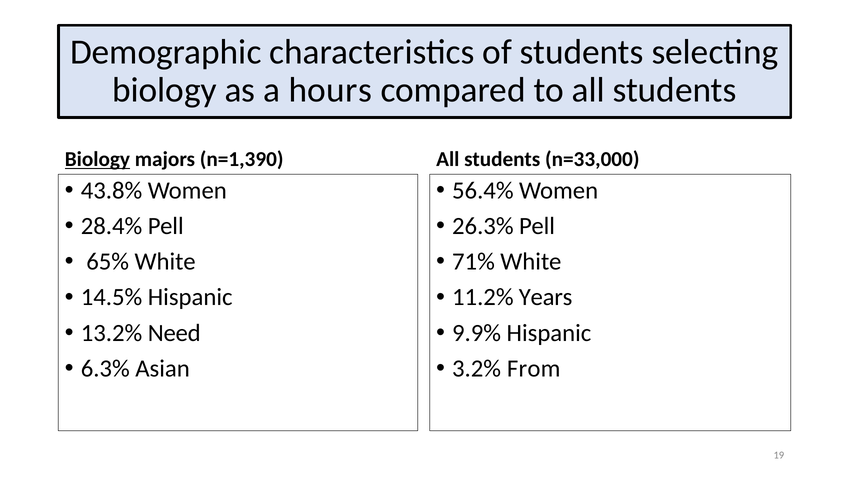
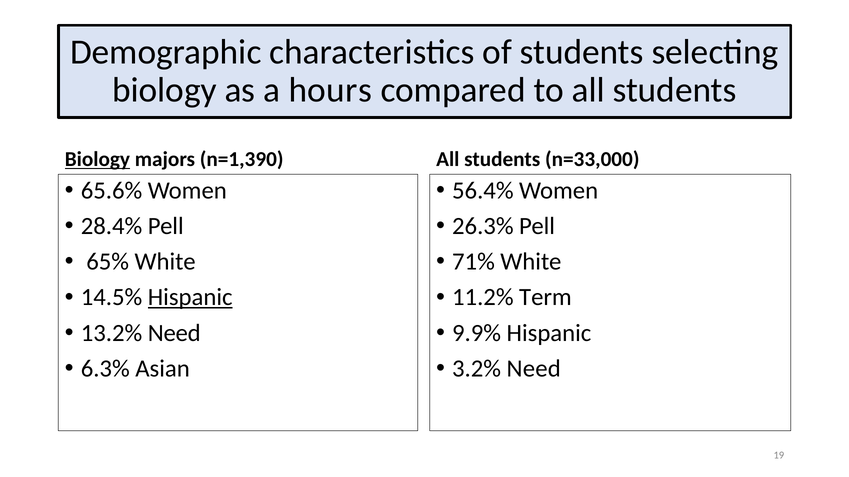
43.8%: 43.8% -> 65.6% (112, 191)
Hispanic underline: none -> present (190, 298)
Years: Years -> Term (545, 298)
3.2% From: From -> Need (534, 369)
